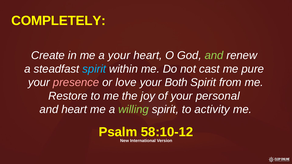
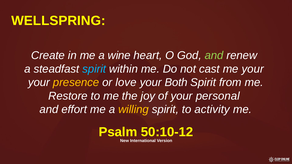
COMPLETELY: COMPLETELY -> WELLSPRING (58, 21)
a your: your -> wine (119, 56)
me pure: pure -> your (253, 69)
presence colour: pink -> yellow (76, 83)
and heart: heart -> effort (74, 110)
willing colour: light green -> yellow (134, 110)
58:10-12: 58:10-12 -> 50:10-12 (167, 132)
